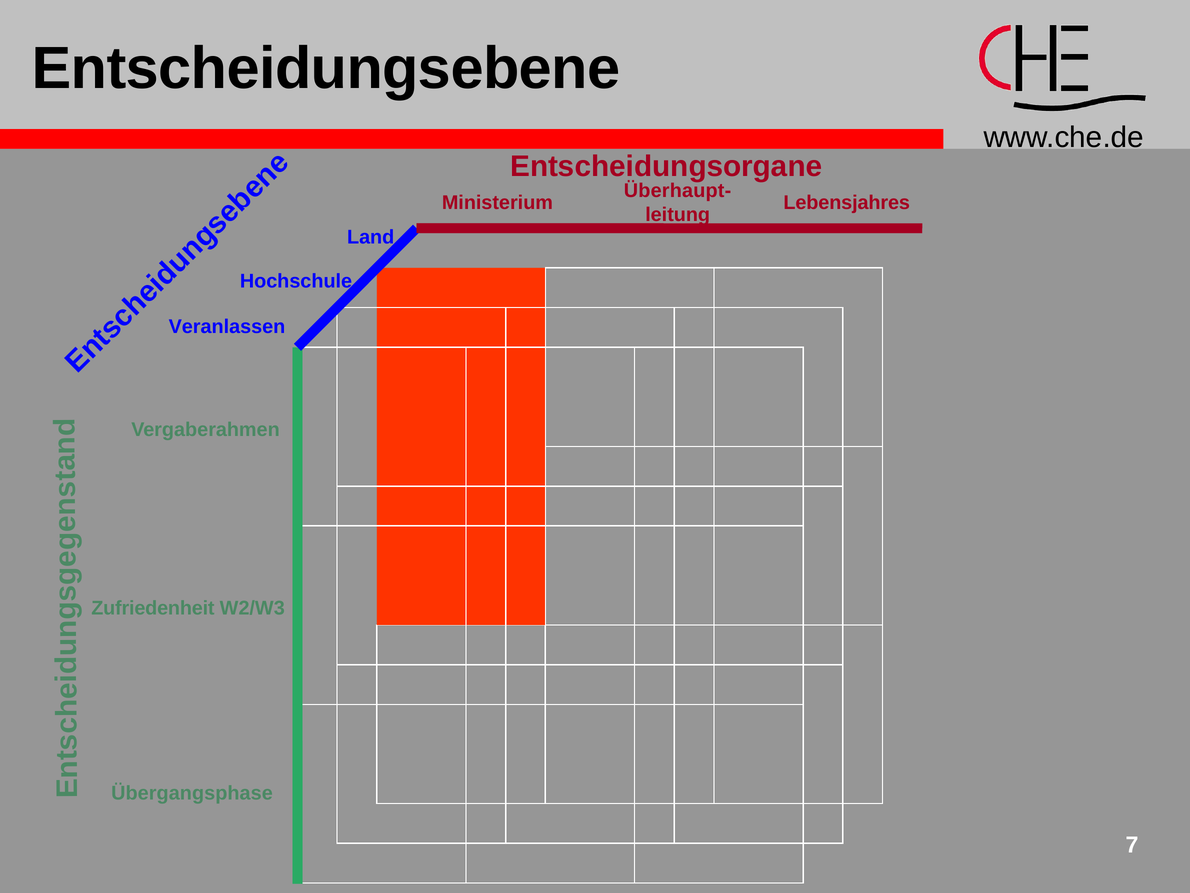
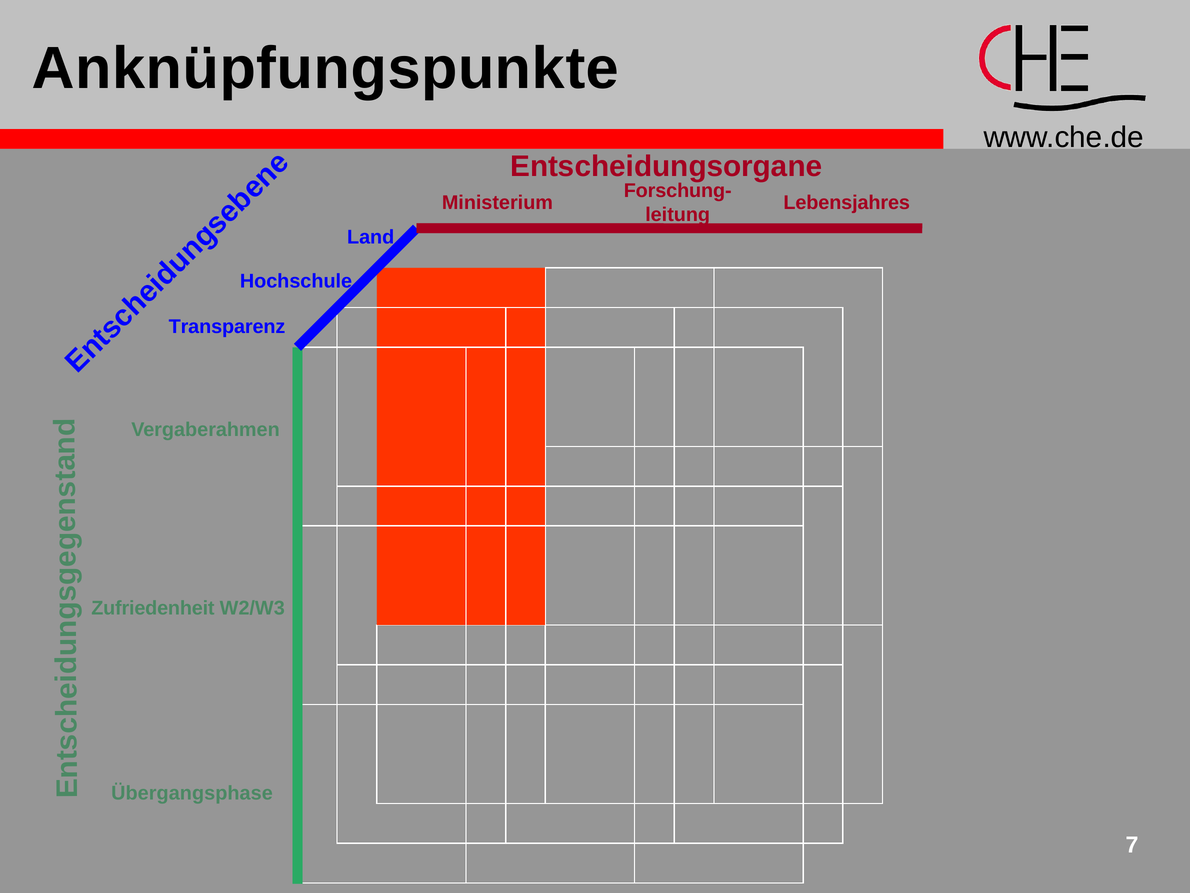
Entscheidungsebene: Entscheidungsebene -> Anknüpfungspunkte (325, 69)
Überhaupt-: Überhaupt- -> Forschung- (678, 191)
Veranlassen: Veranlassen -> Transparenz (227, 327)
